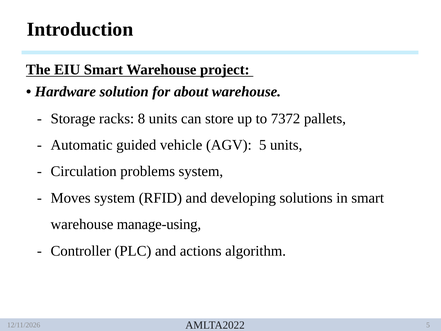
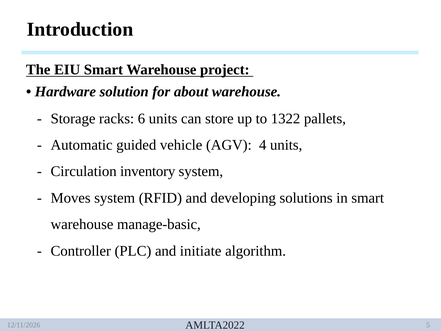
8: 8 -> 6 (141, 118)
7372: 7372 -> 1322 (286, 118)
AGV 5: 5 -> 4 (263, 145)
problems: problems -> inventory (148, 171)
manage-using: manage-using -> manage-basic (159, 224)
actions: actions -> initiate (201, 251)
